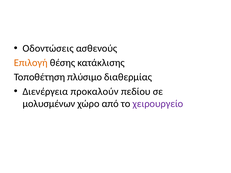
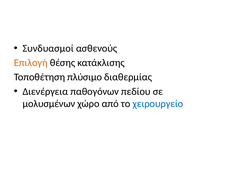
Οδοντώσεις: Οδοντώσεις -> Συνδυασμοί (48, 48)
προκαλούν: προκαλούν -> παθογόνων (95, 92)
χειρουργείο colour: purple -> blue (158, 104)
